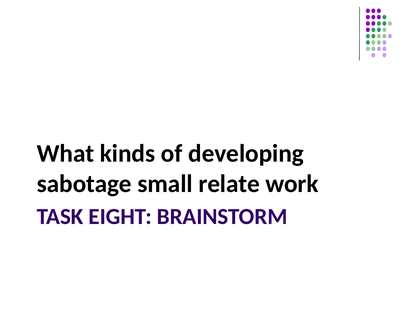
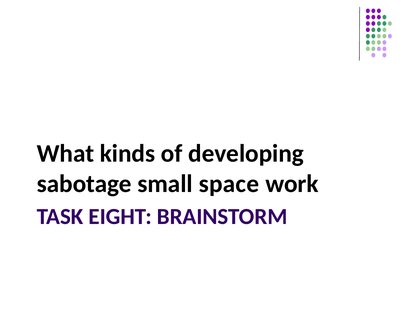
relate: relate -> space (229, 184)
